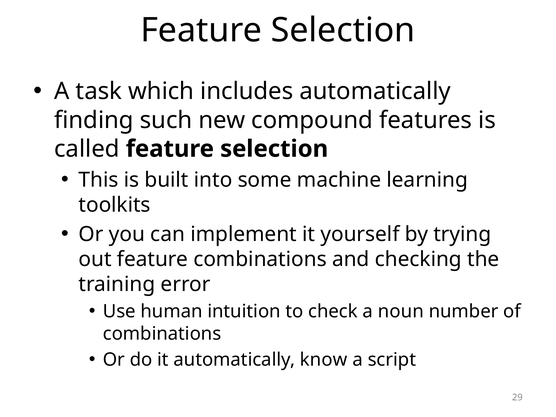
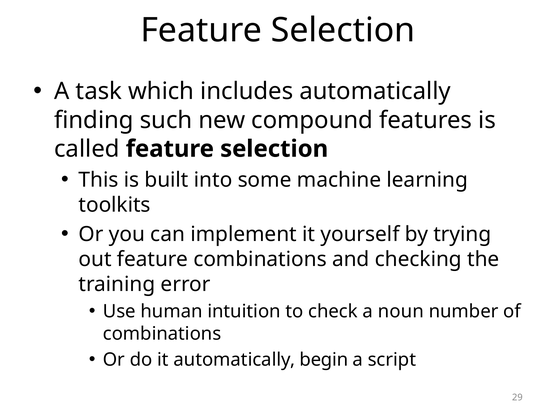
know: know -> begin (324, 360)
